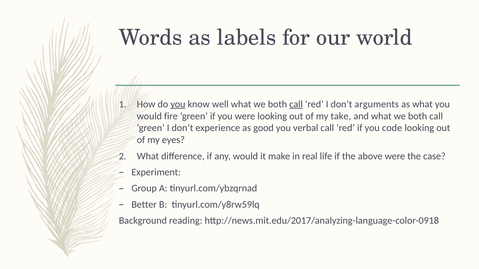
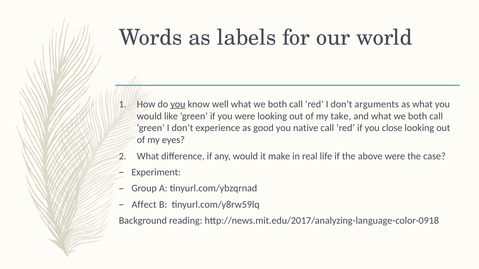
call underline: present -> none (296, 104)
fire: fire -> like (171, 116)
verbal: verbal -> native (306, 128)
code: code -> close (392, 128)
Better: Better -> Affect (144, 205)
